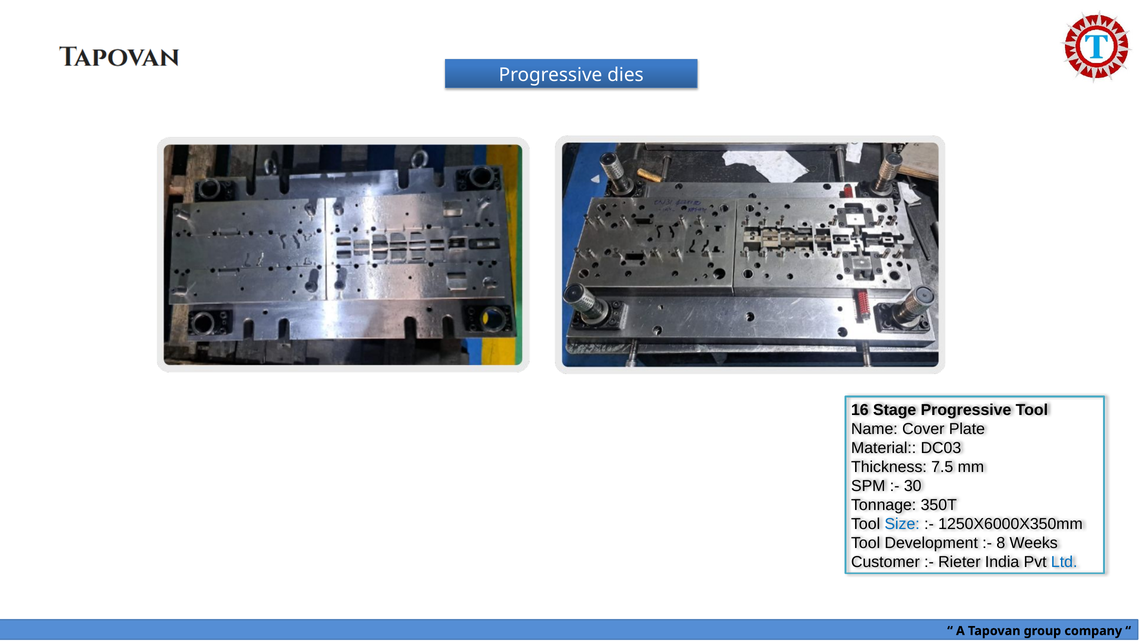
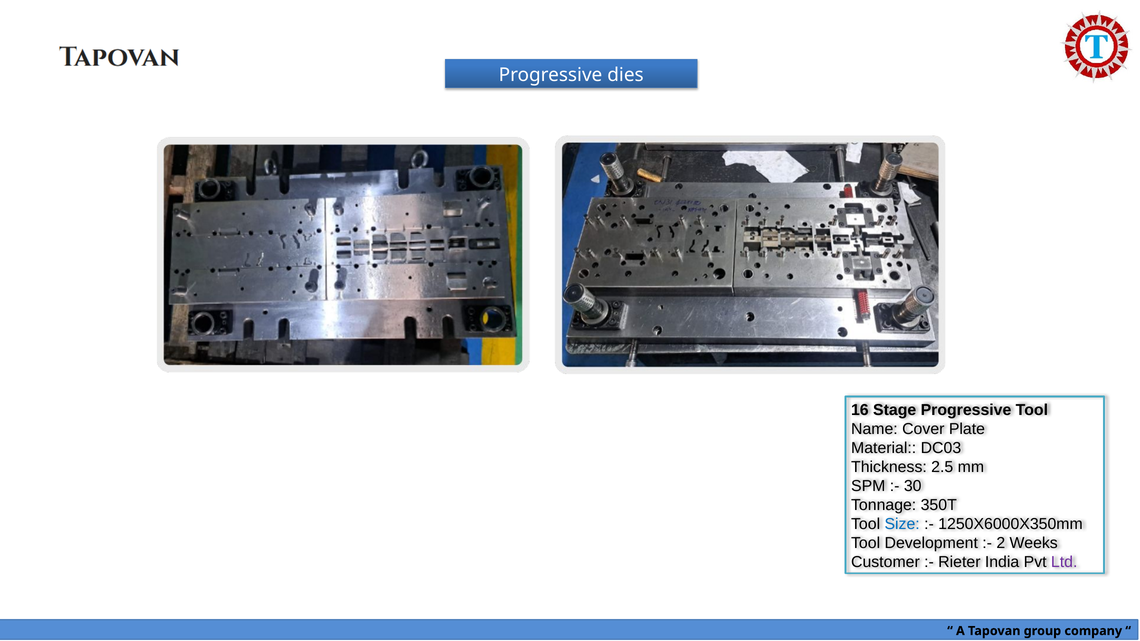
7.5: 7.5 -> 2.5 (942, 467)
8: 8 -> 2 (1001, 543)
Ltd colour: blue -> purple (1064, 562)
